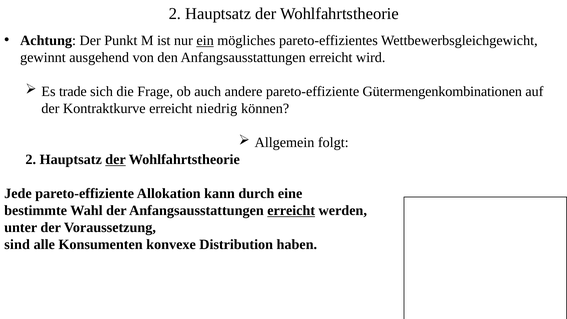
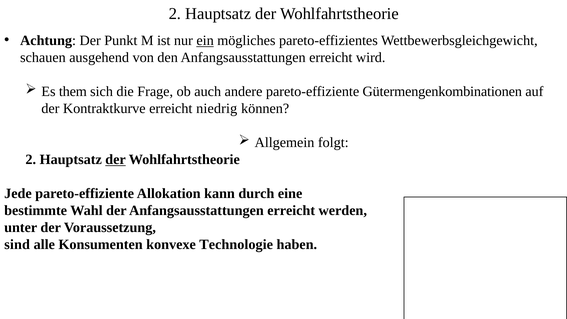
gewinnt: gewinnt -> schauen (43, 57)
trade: trade -> them (73, 91)
erreicht underline: present -> none (291, 211)
Distribution: Distribution -> Technologie (236, 245)
